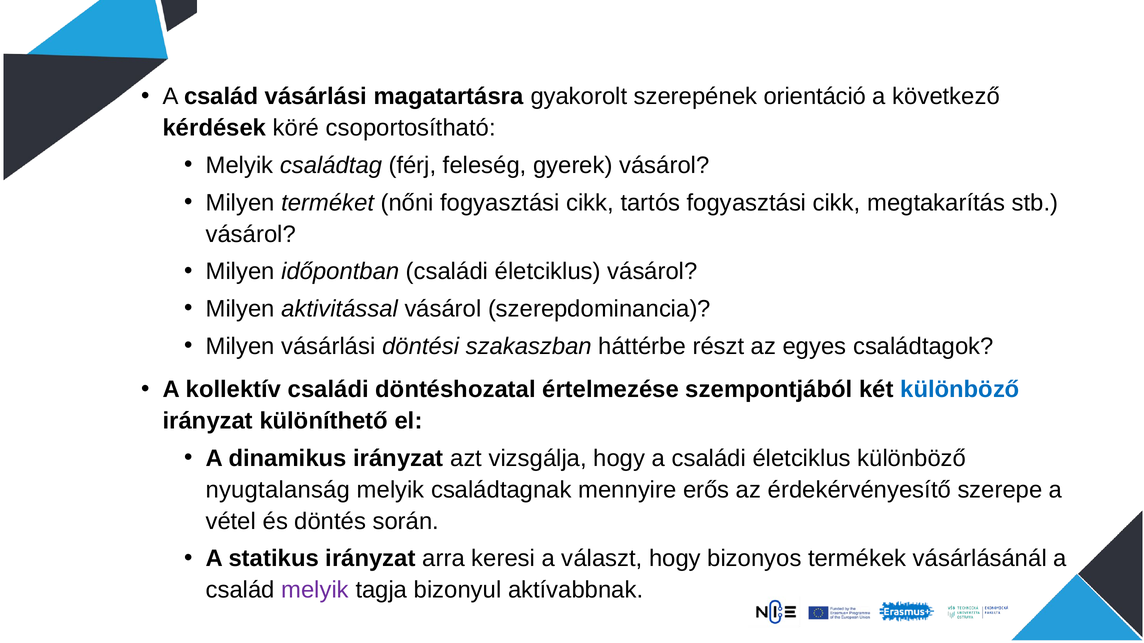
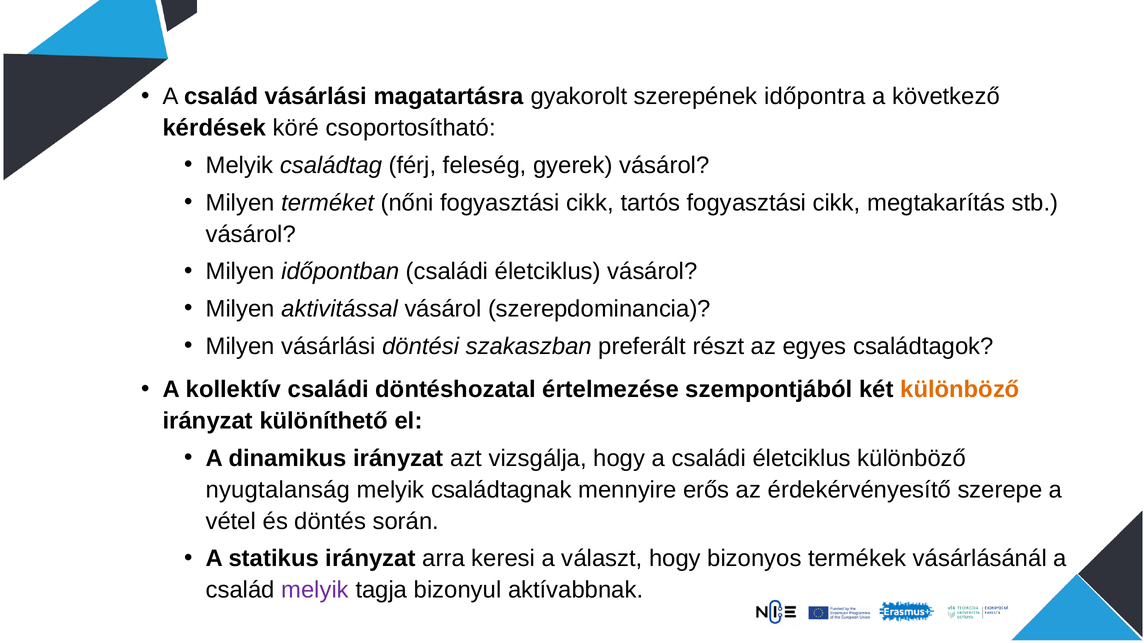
orientáció: orientáció -> időpontra (815, 97)
háttérbe: háttérbe -> preferált (642, 347)
különböző colour: blue -> orange (960, 390)
